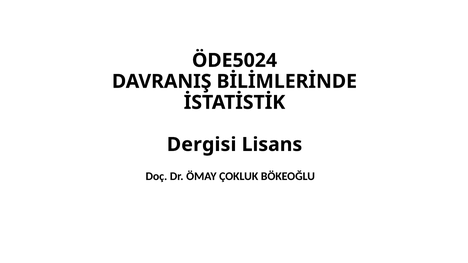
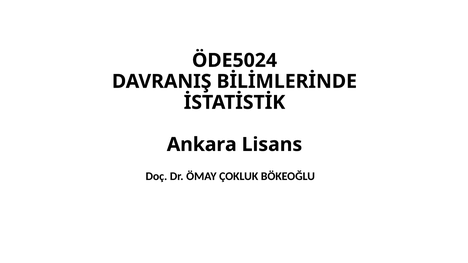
Dergisi: Dergisi -> Ankara (202, 145)
